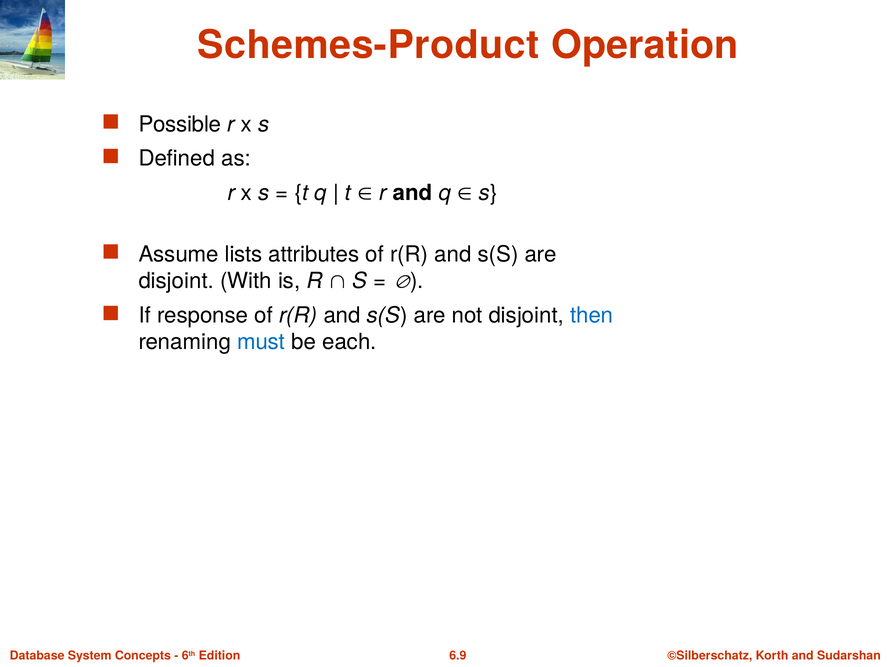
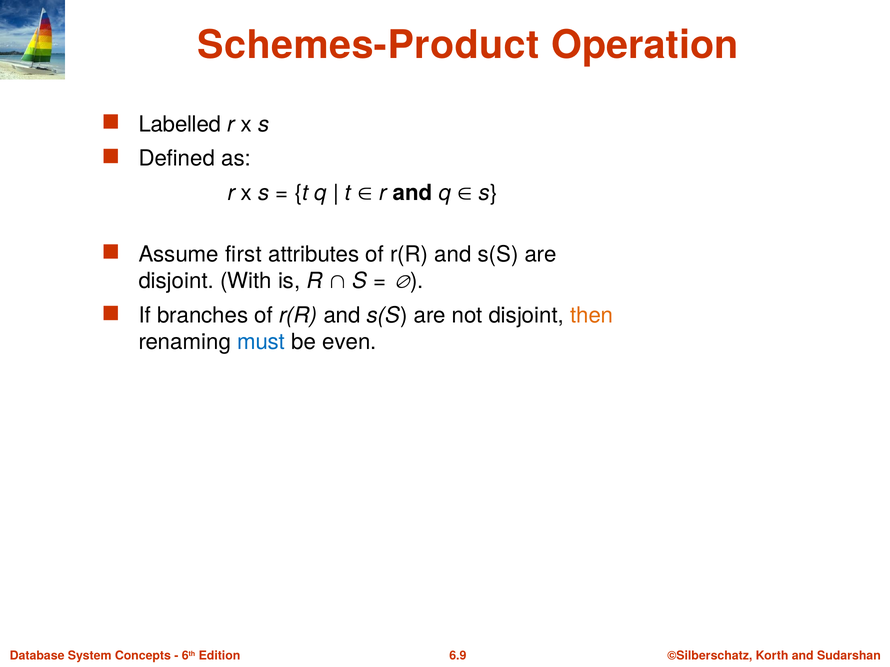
Possible: Possible -> Labelled (180, 124)
lists: lists -> first (243, 254)
response: response -> branches (203, 316)
then colour: blue -> orange (592, 316)
each: each -> even (349, 342)
